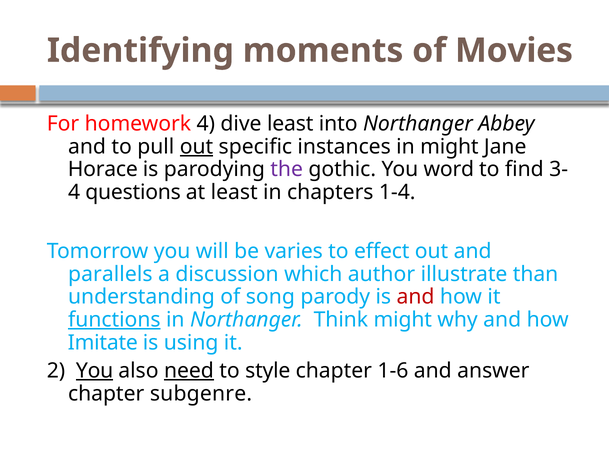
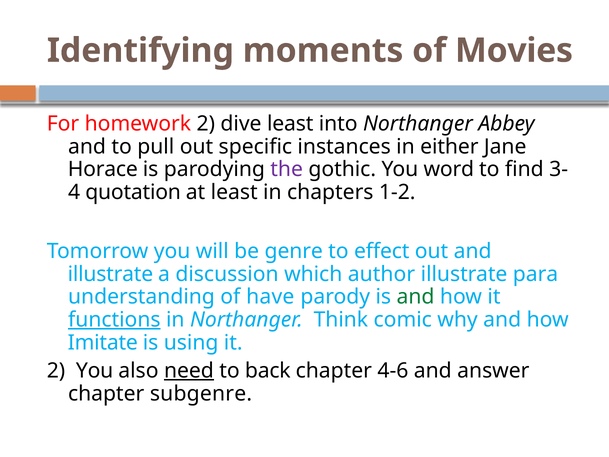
homework 4: 4 -> 2 (206, 124)
out underline: present -> none (196, 147)
in might: might -> either (449, 147)
questions: questions -> quotation (133, 192)
1-4: 1-4 -> 1-2 (397, 192)
varies: varies -> genre (294, 251)
parallels: parallels -> illustrate (110, 274)
than: than -> para (536, 274)
song: song -> have (270, 297)
and colour: red -> green (416, 297)
Think might: might -> comic (403, 320)
You underline: present -> none (95, 371)
style: style -> back (268, 371)
1-6: 1-6 -> 4-6 (393, 371)
